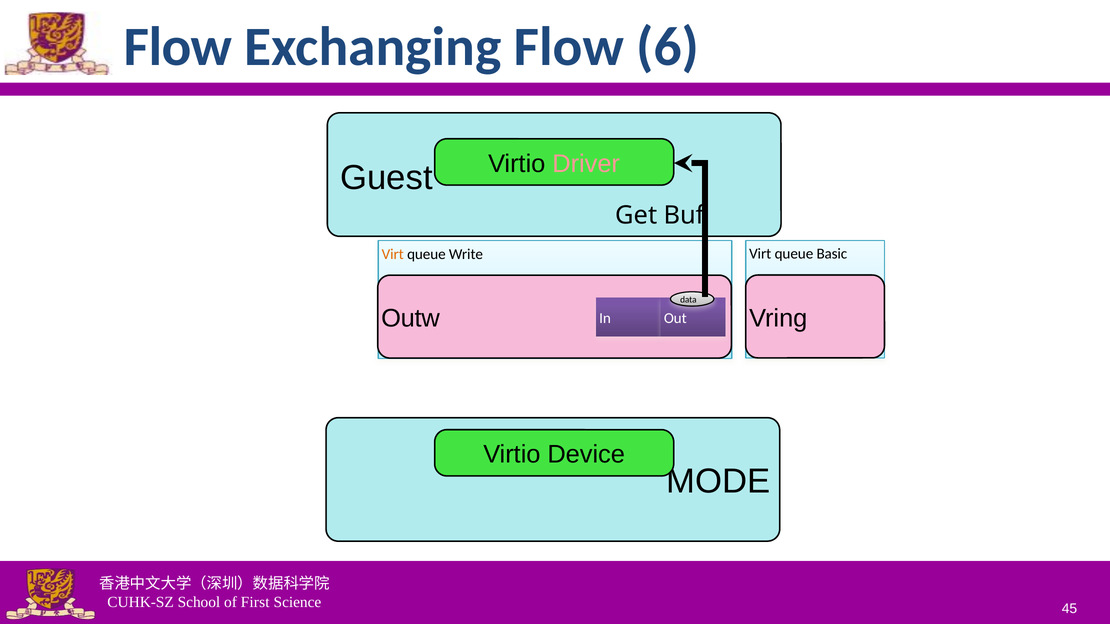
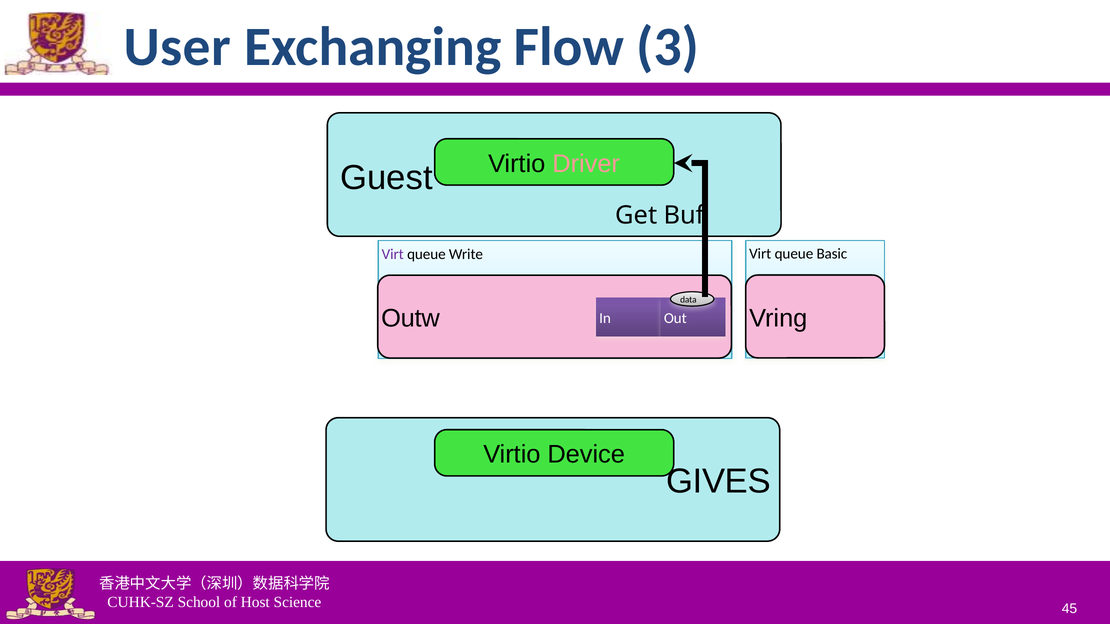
Flow: Flow -> User (177, 47)
6: 6 -> 3 (668, 47)
Virt colour: orange -> purple (393, 254)
MODE: MODE -> GIVES (718, 482)
First: First -> Host (255, 603)
